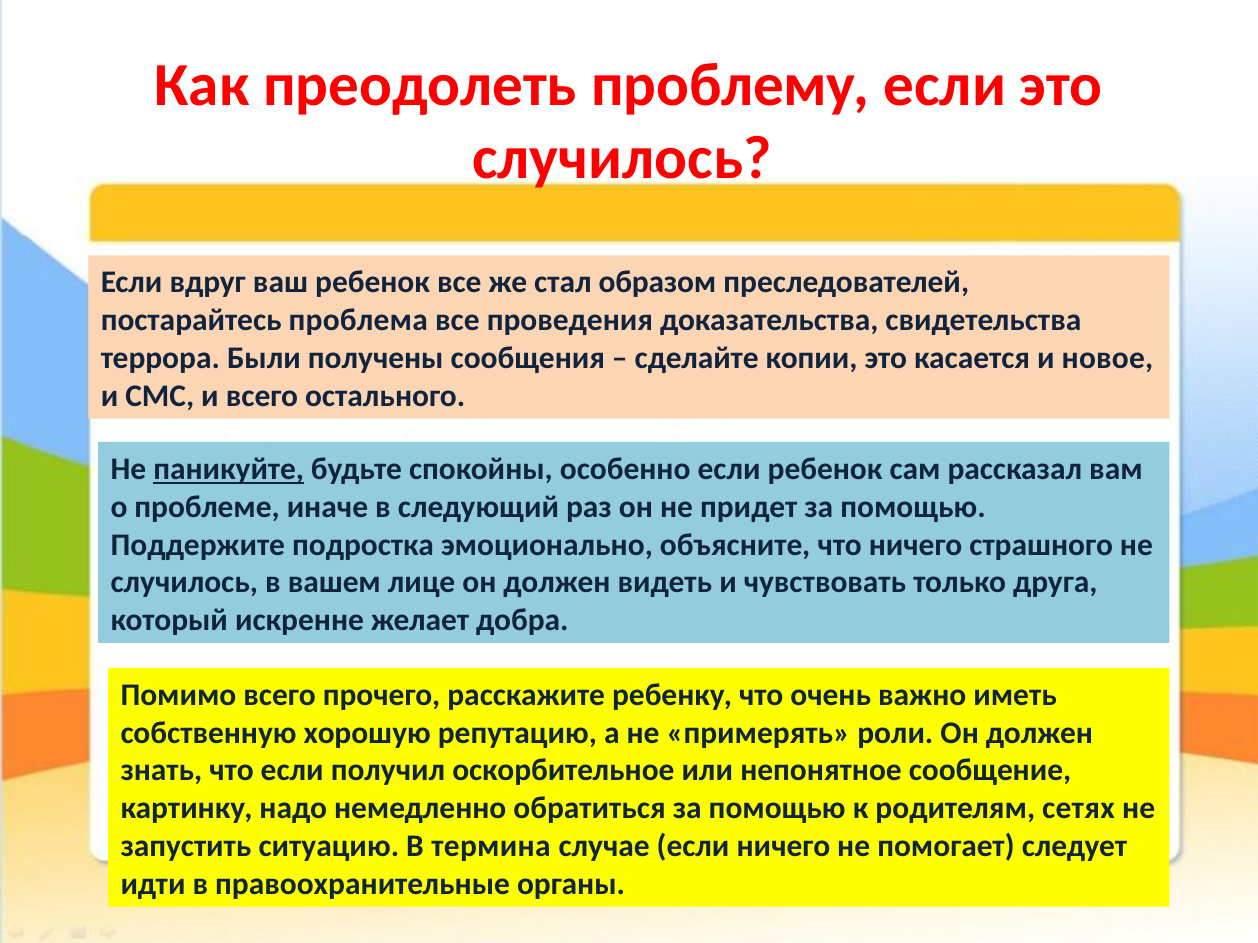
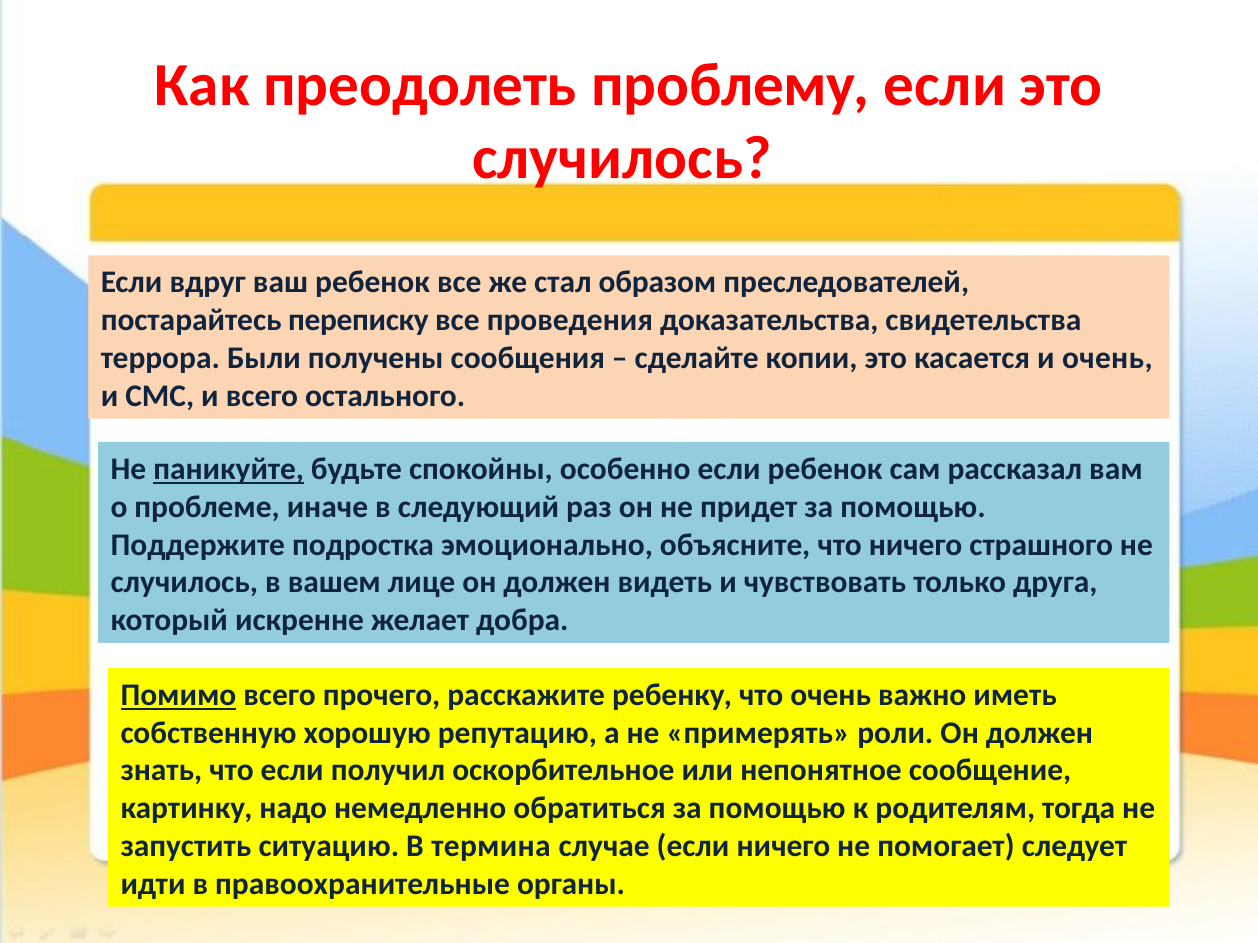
проблема: проблема -> переписку (359, 320)
и новое: новое -> очень (1107, 358)
Помимо underline: none -> present (178, 696)
сетях: сетях -> тогда (1079, 809)
